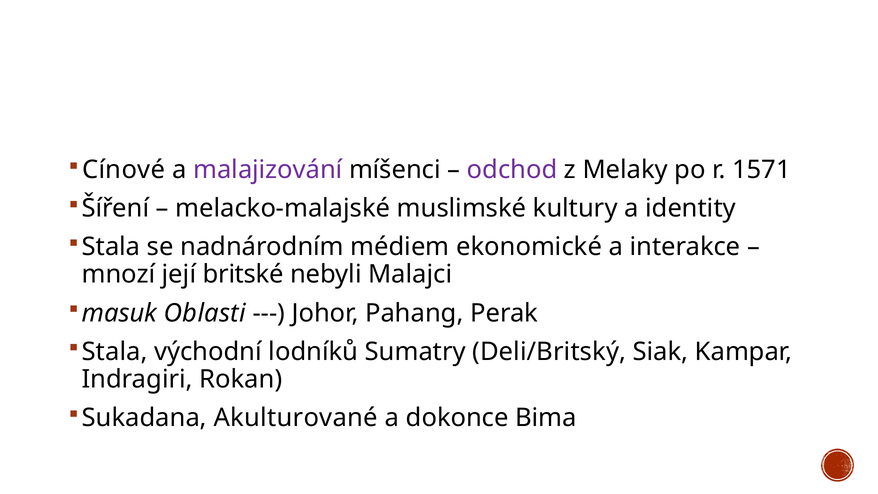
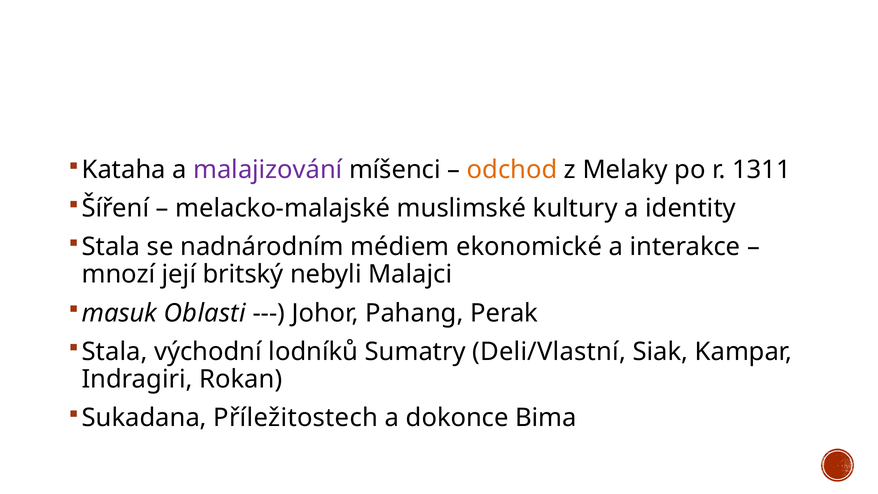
Cínové: Cínové -> Kataha (124, 170)
odchod colour: purple -> orange (512, 170)
1571: 1571 -> 1311 (761, 170)
britské: britské -> britský (243, 274)
Deli/Britský: Deli/Britský -> Deli/Vlastní (549, 352)
Akulturované: Akulturované -> Příležitostech (296, 418)
